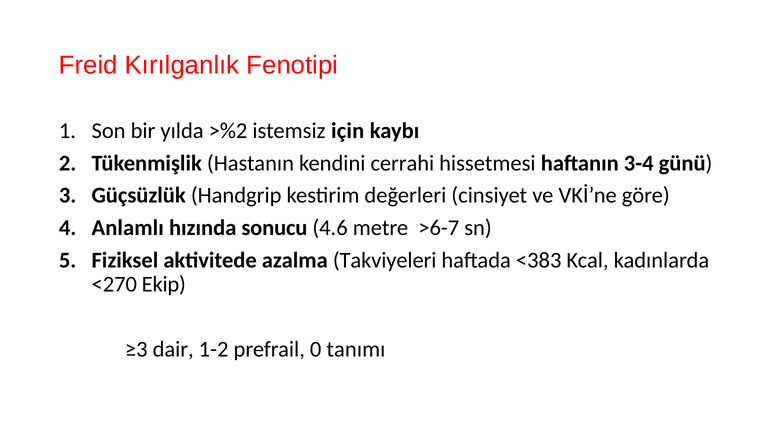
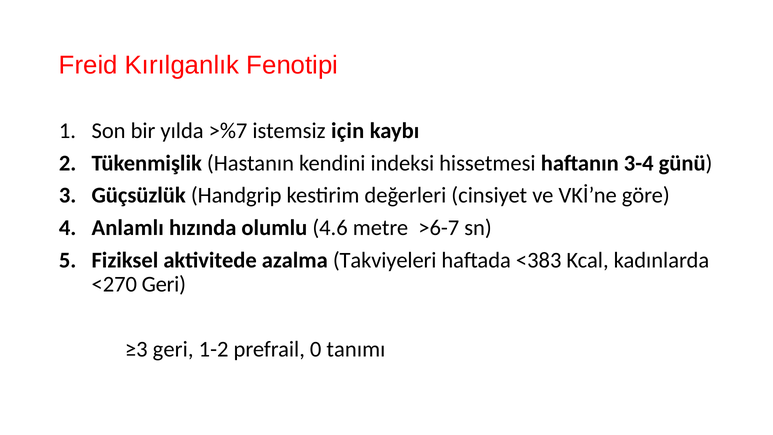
>%2: >%2 -> >%7 (228, 131)
cerrahi: cerrahi -> indeksi (402, 163)
sonucu: sonucu -> olumlu (274, 228)
<270 Ekip: Ekip -> Geri (164, 284)
≥3 dair: dair -> geri (173, 349)
